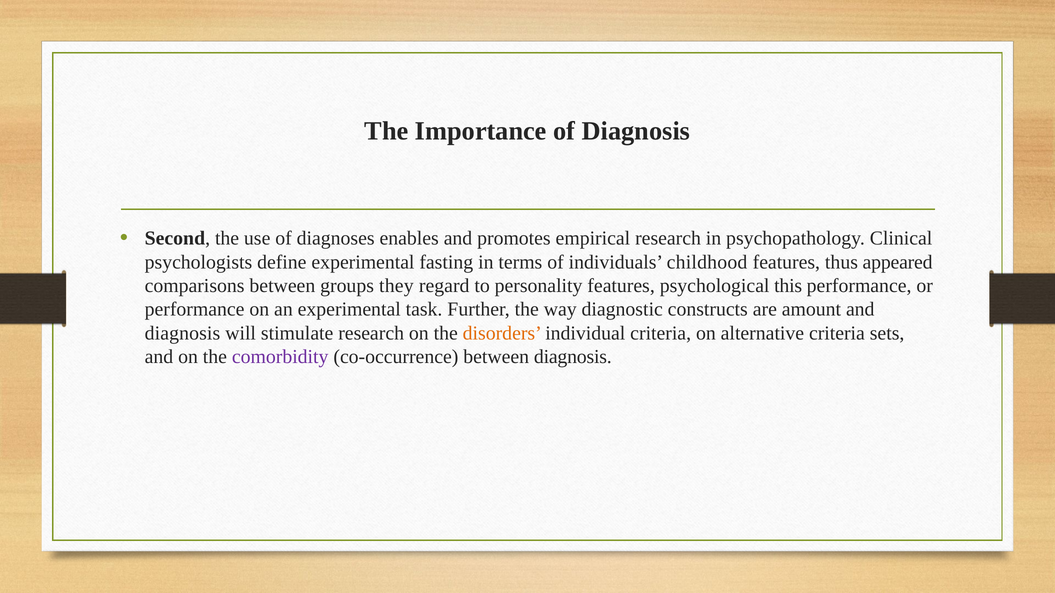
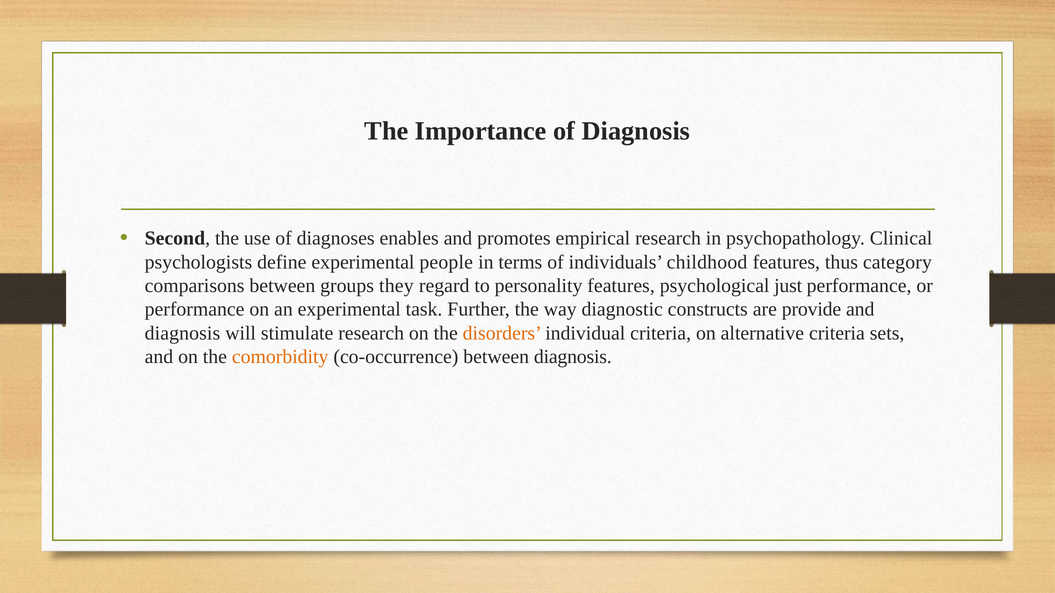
fasting: fasting -> people (446, 262)
appeared: appeared -> category (897, 262)
this: this -> just (788, 286)
amount: amount -> provide (812, 310)
comorbidity colour: purple -> orange (280, 357)
